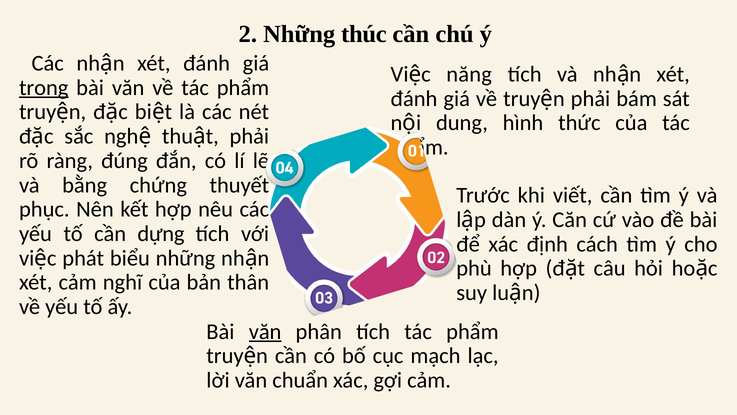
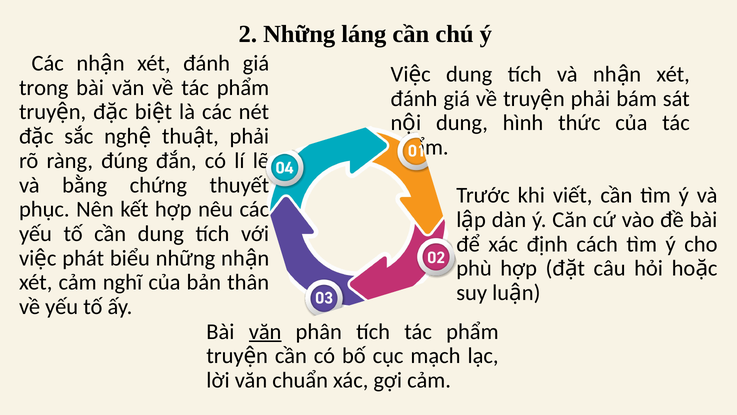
thúc: thúc -> láng (364, 34)
năng: năng -> dung (469, 74)
trong underline: present -> none (44, 88)
cần dựng: dựng -> dung (161, 234)
